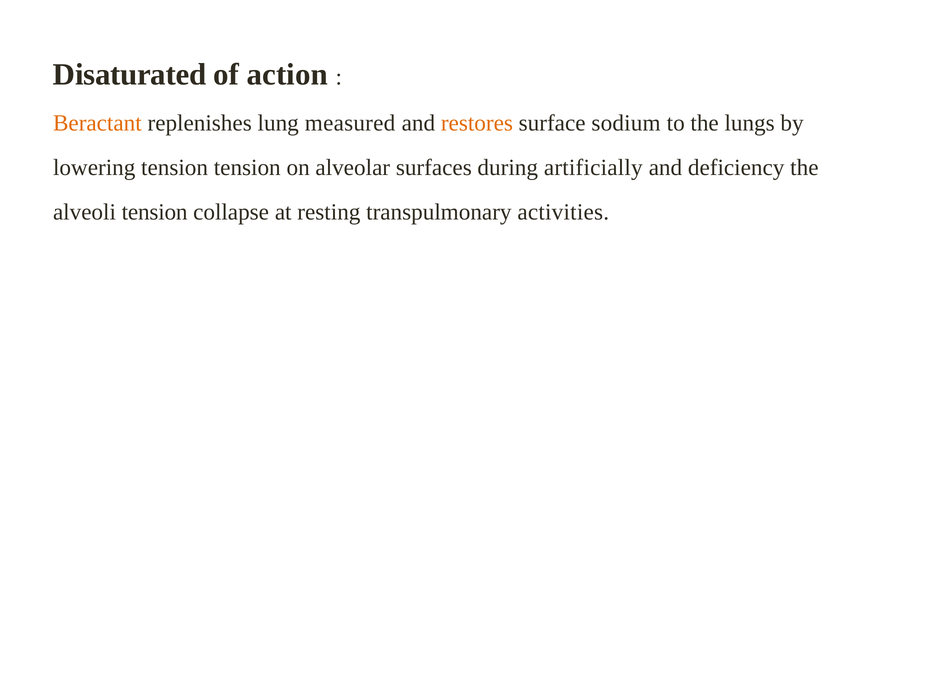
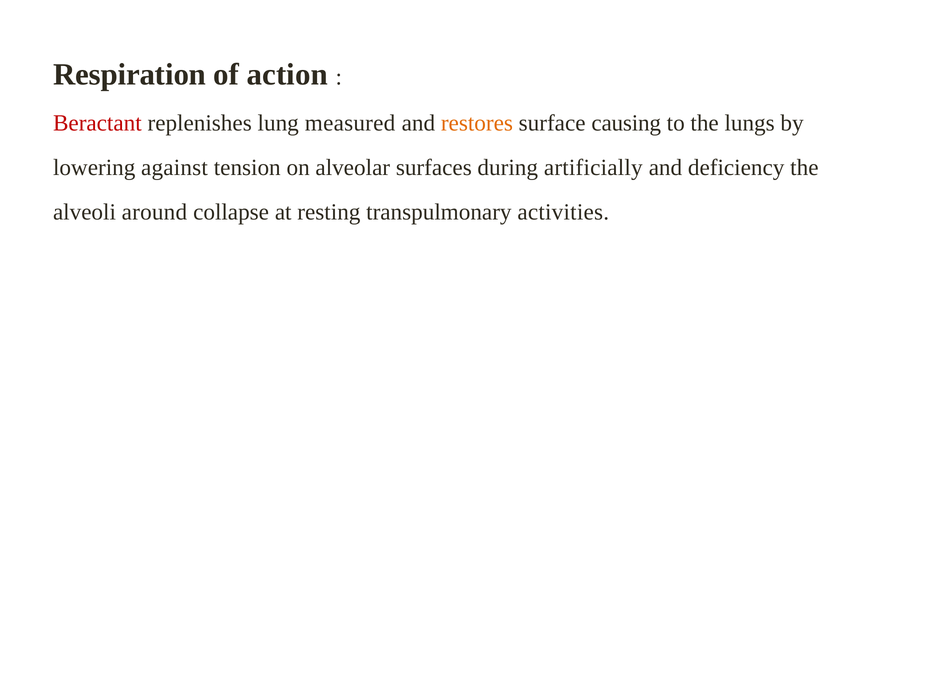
Disaturated: Disaturated -> Respiration (130, 74)
Beractant colour: orange -> red (97, 123)
sodium: sodium -> causing (626, 123)
lowering tension: tension -> against (174, 168)
alveoli tension: tension -> around (154, 212)
